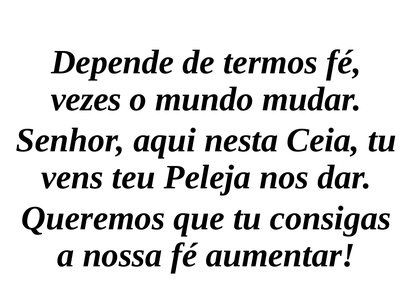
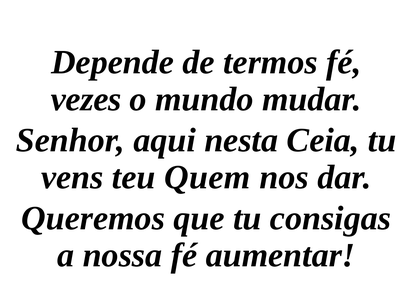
Peleja: Peleja -> Quem (207, 177)
